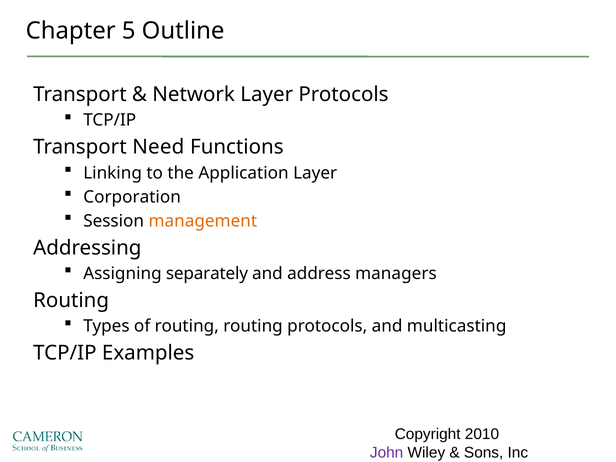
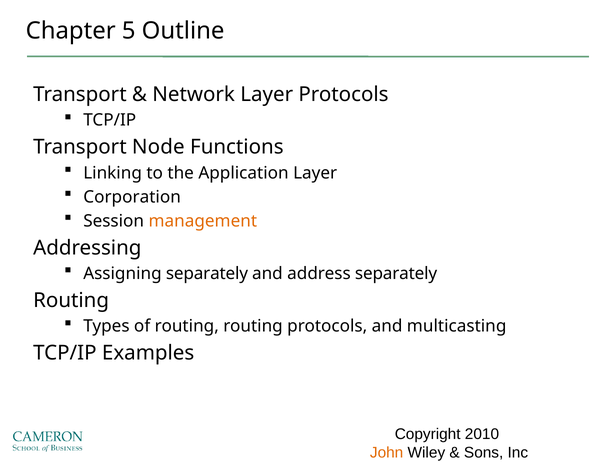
Need: Need -> Node (158, 147)
address managers: managers -> separately (396, 274)
John colour: purple -> orange (387, 453)
